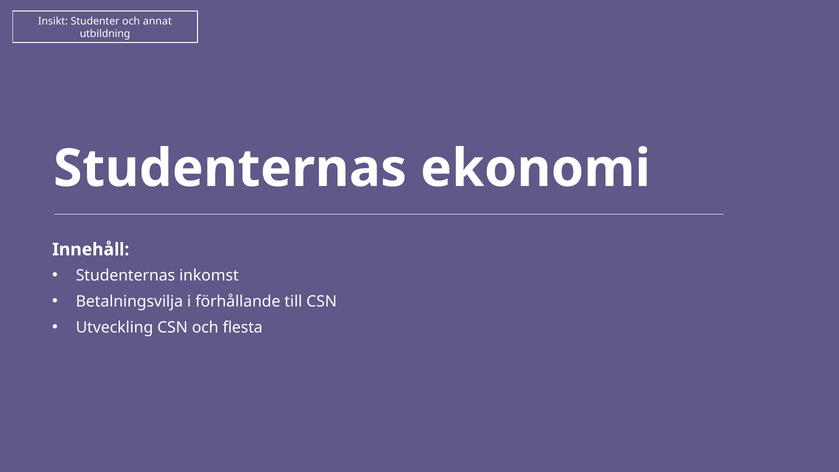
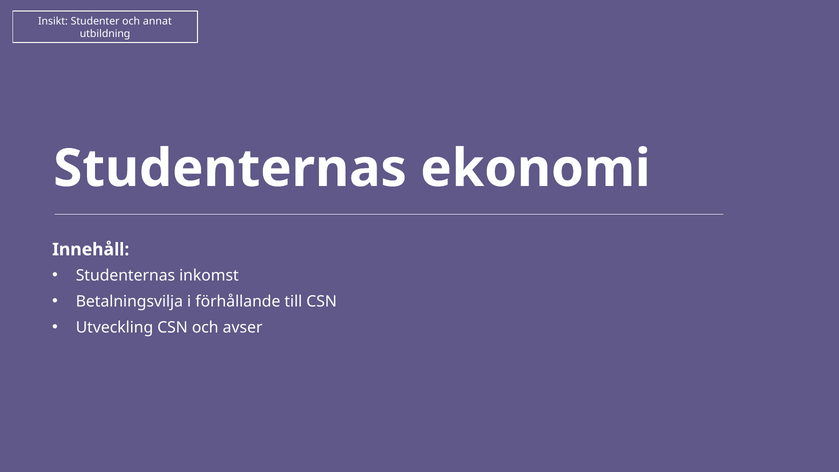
flesta: flesta -> avser (243, 328)
